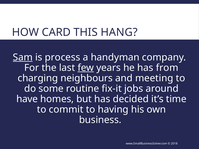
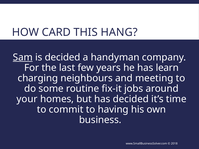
is process: process -> decided (63, 57)
few underline: present -> none (86, 68)
from: from -> learn (167, 68)
have: have -> your (27, 99)
